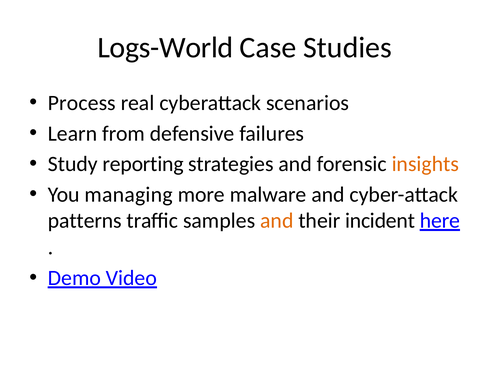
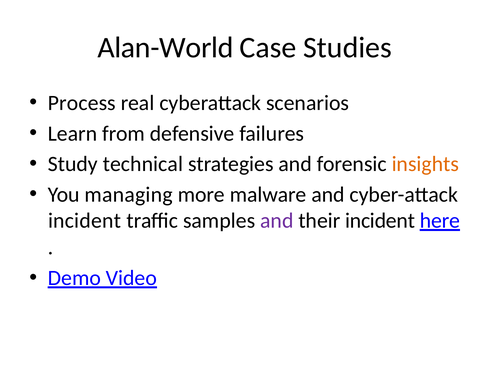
Logs-World: Logs-World -> Alan-World (165, 47)
reporting: reporting -> technical (143, 164)
patterns: patterns -> incident (85, 220)
and colour: orange -> purple (277, 220)
